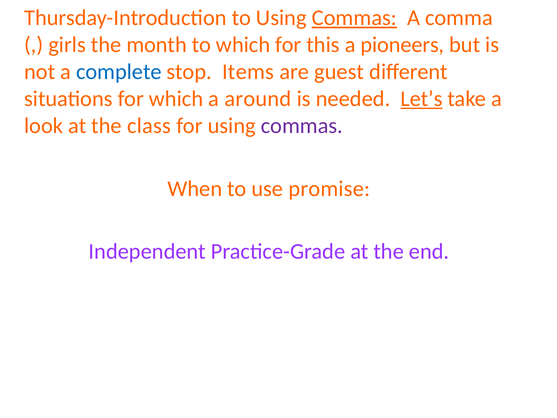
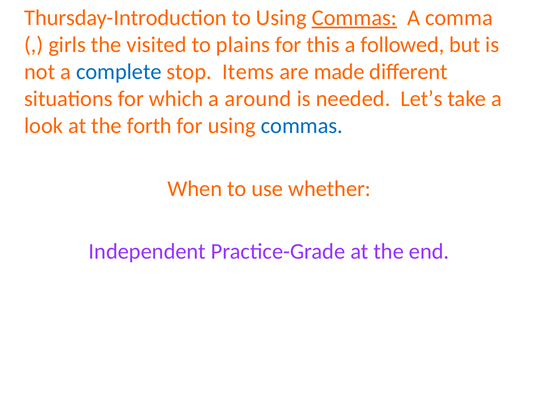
month: month -> visited (157, 45)
to which: which -> plains (243, 45)
pioneers: pioneers -> followed (402, 45)
guest: guest -> made (339, 72)
Let’s underline: present -> none (421, 99)
class: class -> forth (149, 126)
commas colour: purple -> blue (302, 126)
promise: promise -> whether (330, 189)
